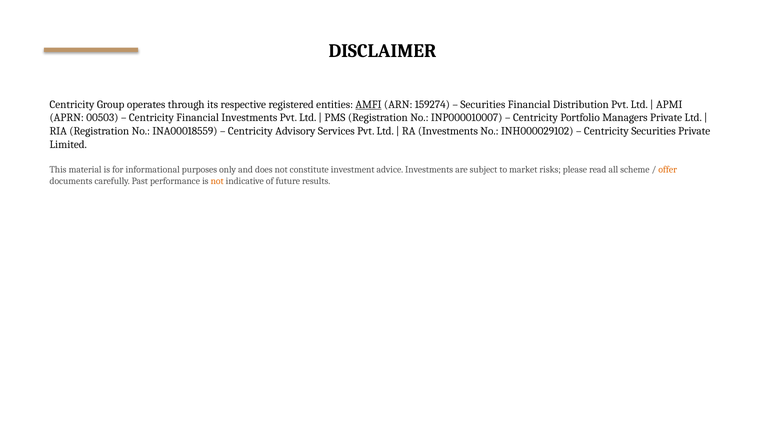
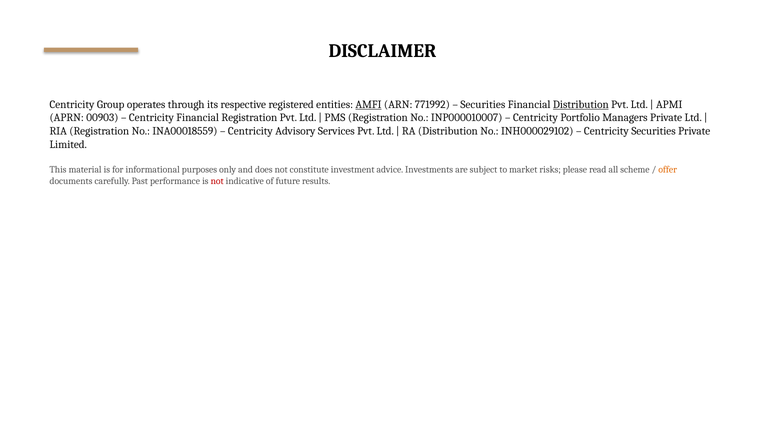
159274: 159274 -> 771992 (432, 104)
Distribution underline: none -> present (581, 104)
00503: 00503 -> 00903 (102, 118)
Financial Investments: Investments -> Registration (249, 118)
RA Investments: Investments -> Distribution (448, 131)
not colour: orange -> red (217, 181)
